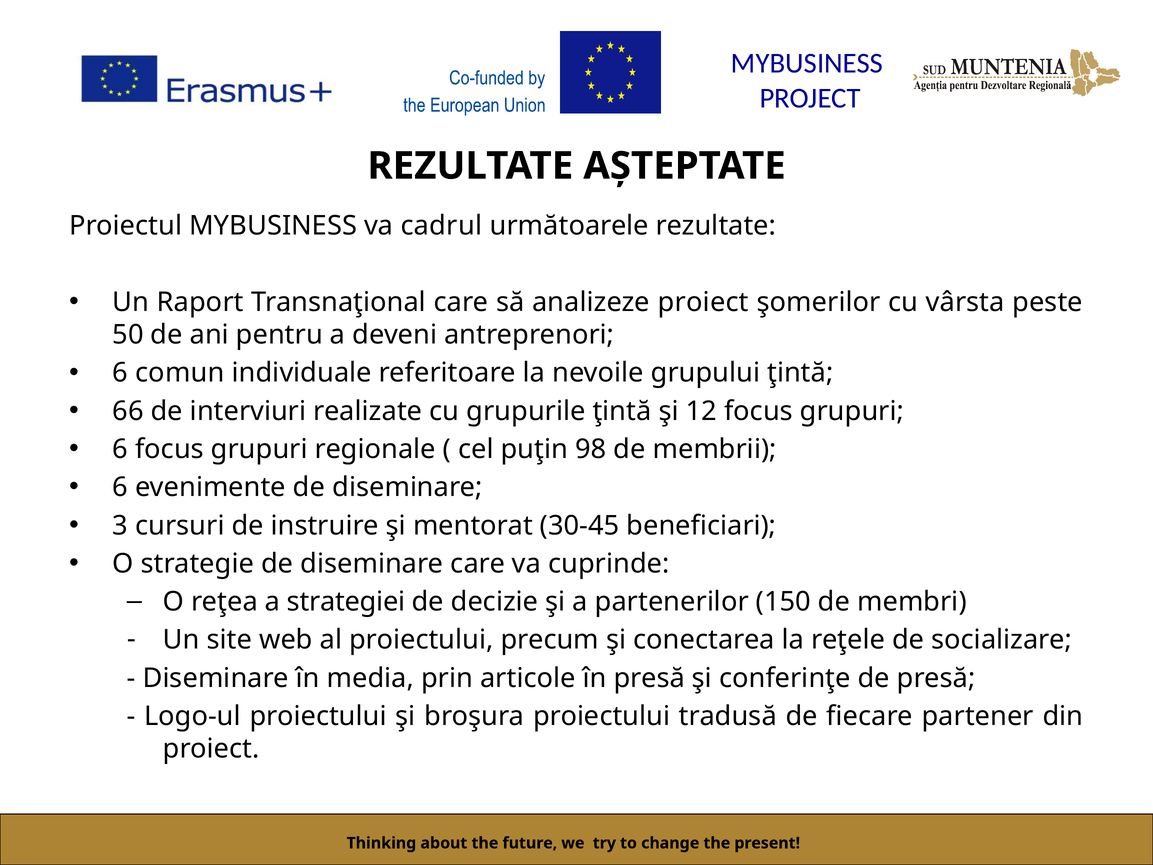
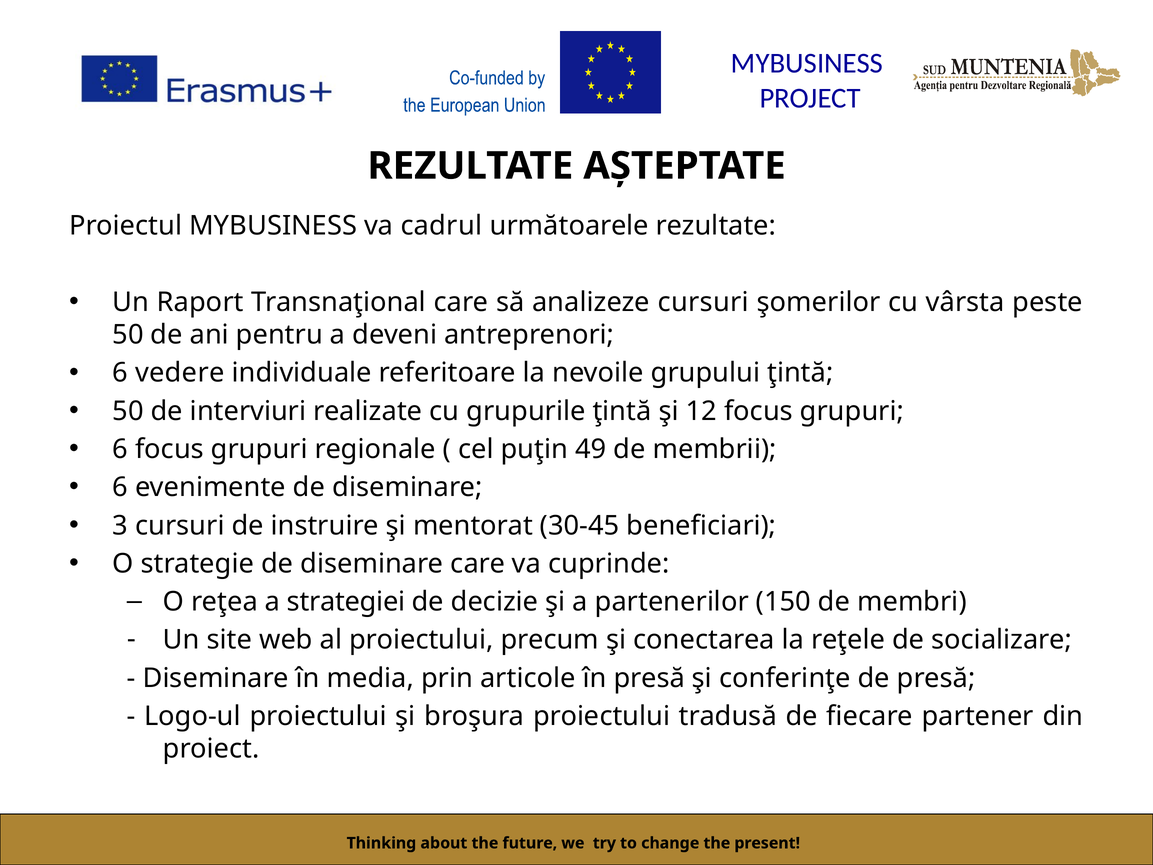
analizeze proiect: proiect -> cursuri (703, 302)
comun: comun -> vedere (180, 373)
66: 66 -> 50 (128, 411)
98: 98 -> 49 (591, 449)
